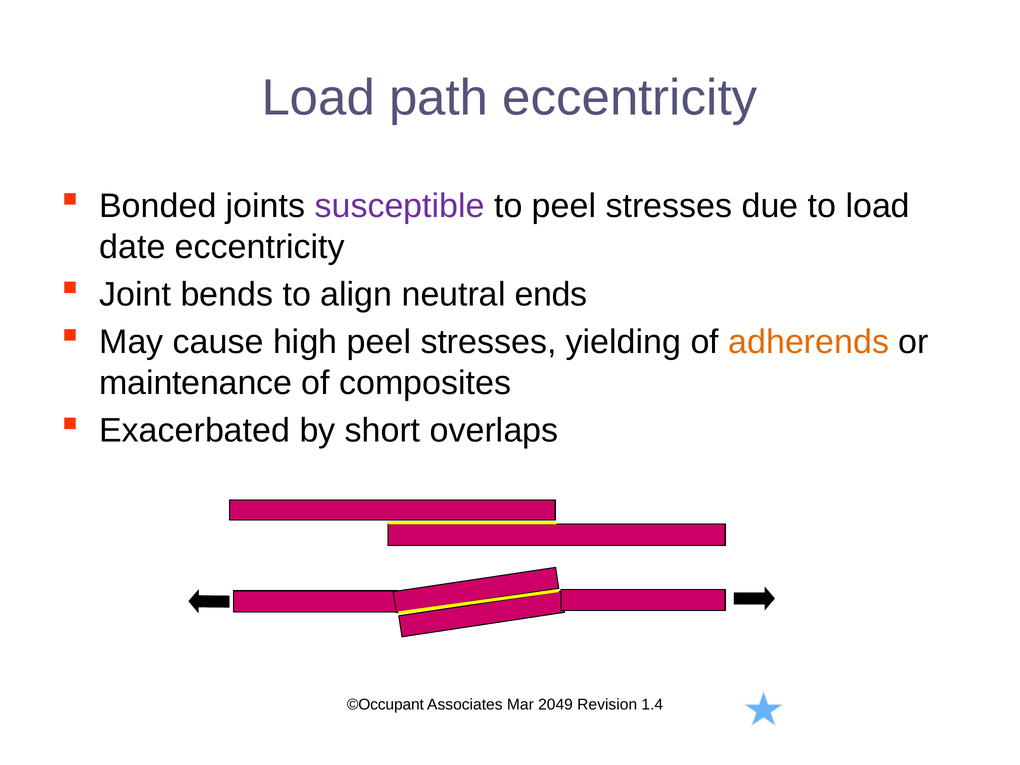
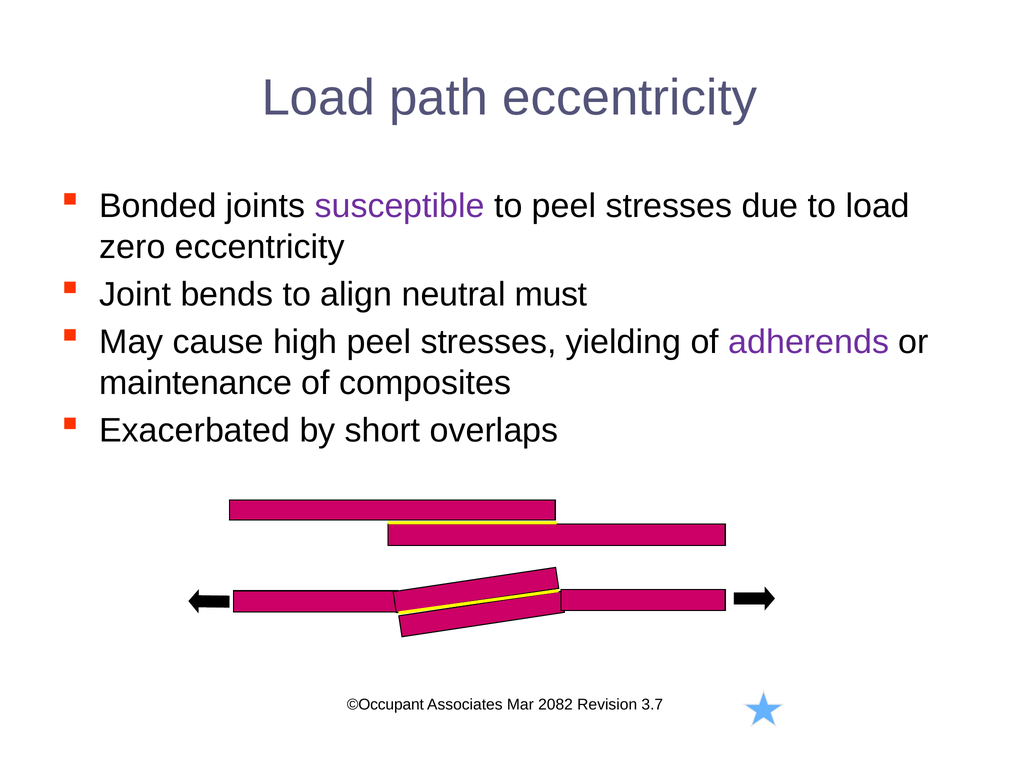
date: date -> zero (132, 247)
ends: ends -> must (551, 295)
adherends colour: orange -> purple (809, 342)
2049: 2049 -> 2082 (556, 705)
1.4: 1.4 -> 3.7 (652, 705)
